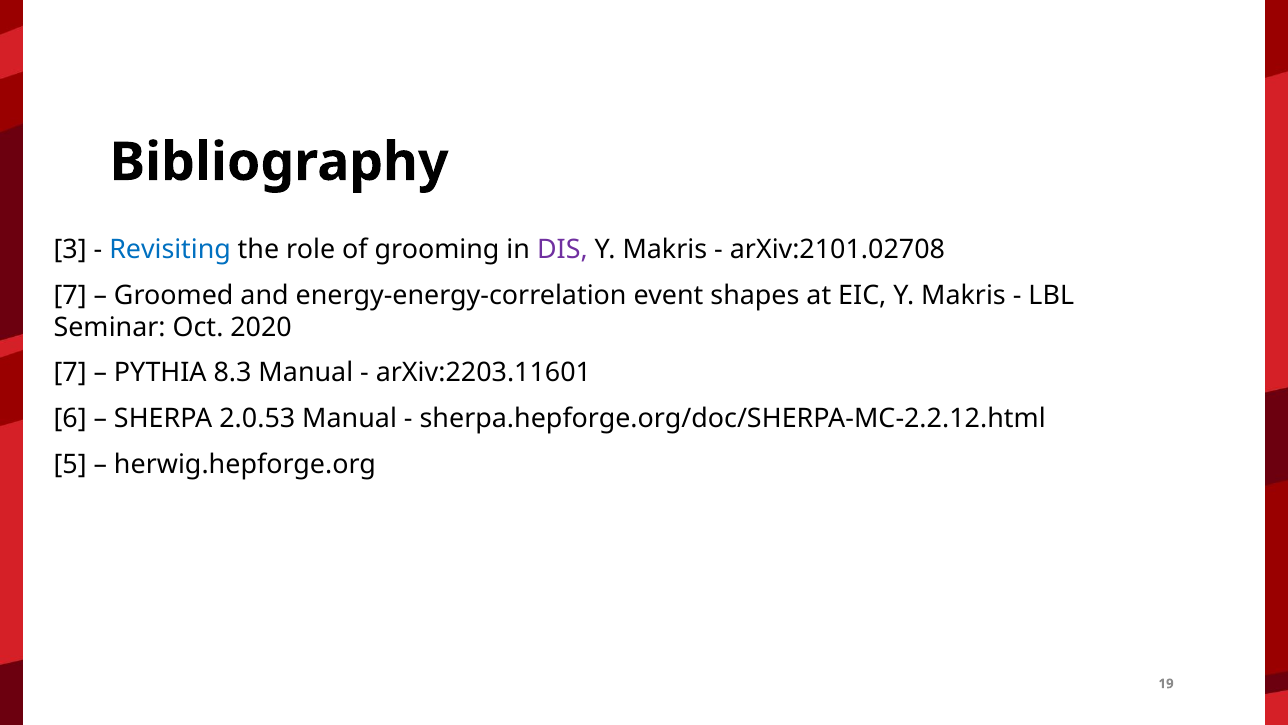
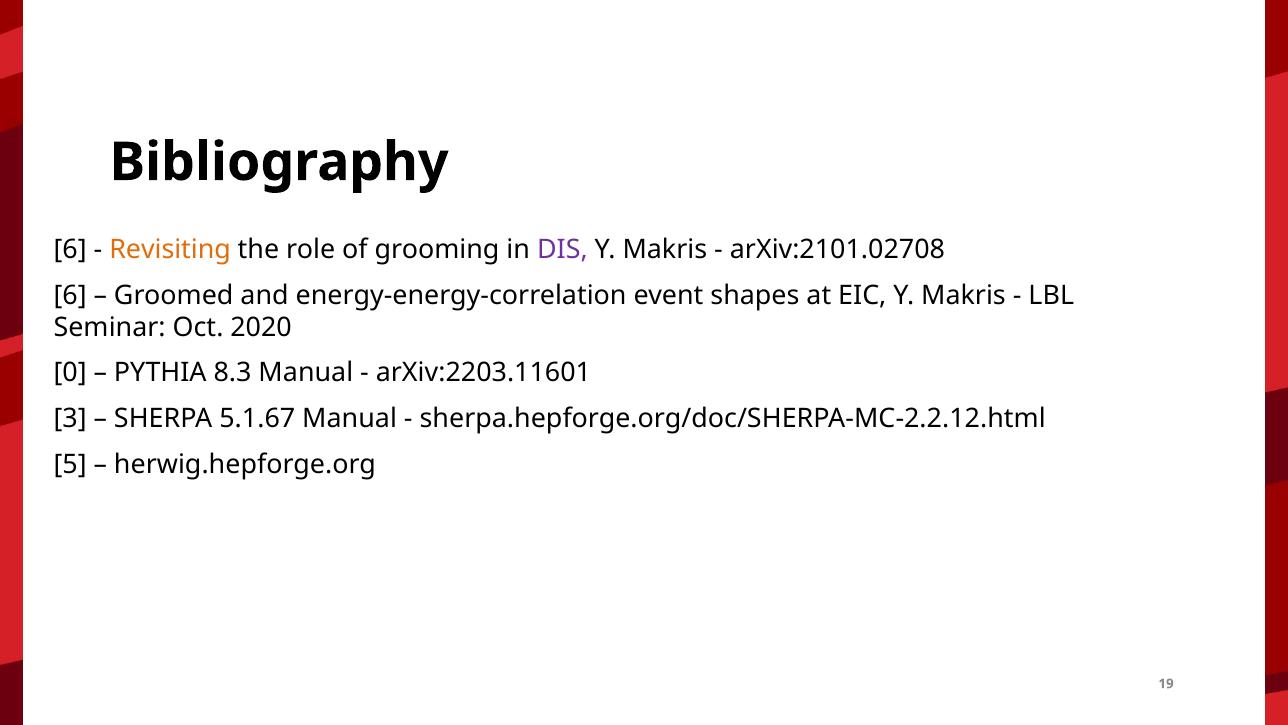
3: 3 -> 6 (70, 249)
Revisiting colour: blue -> orange (170, 249)
7: 7 -> 6 (70, 295)
7: 7 -> 0 (70, 373)
6: 6 -> 3 (70, 418)
2.0.53: 2.0.53 -> 5.1.67 (257, 418)
